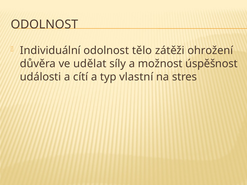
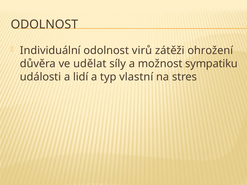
tělo: tělo -> virů (142, 51)
úspěšnost: úspěšnost -> sympatiku (211, 64)
cítí: cítí -> lidí (81, 77)
